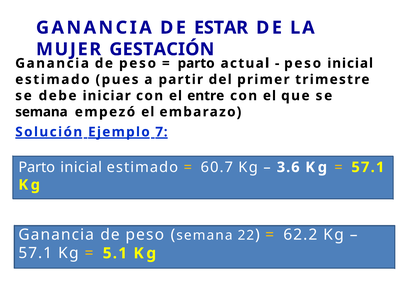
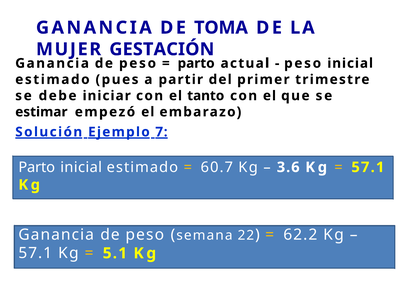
ESTAR: ESTAR -> TOMA (221, 28)
entre: entre -> tanto (206, 96)
semana: semana -> estimar (41, 112)
